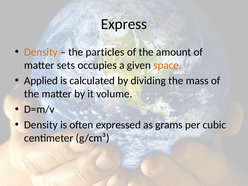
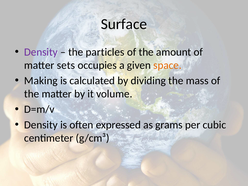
Express: Express -> Surface (124, 24)
Density colour: orange -> purple (41, 52)
Applied: Applied -> Making (41, 81)
